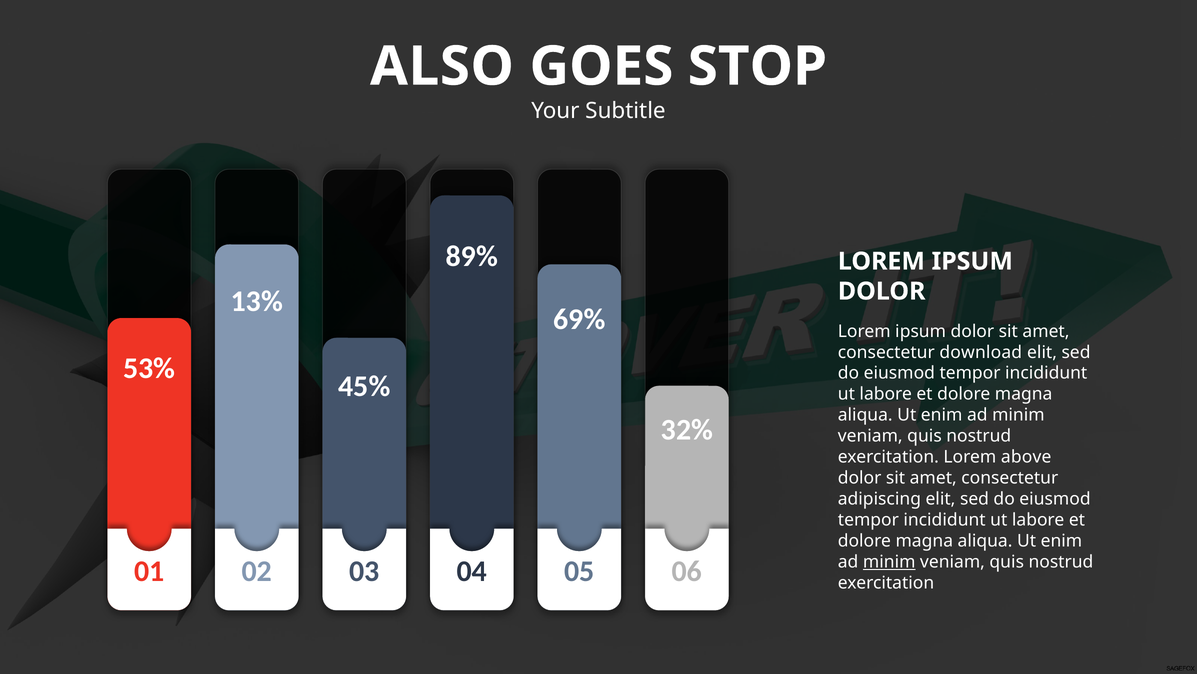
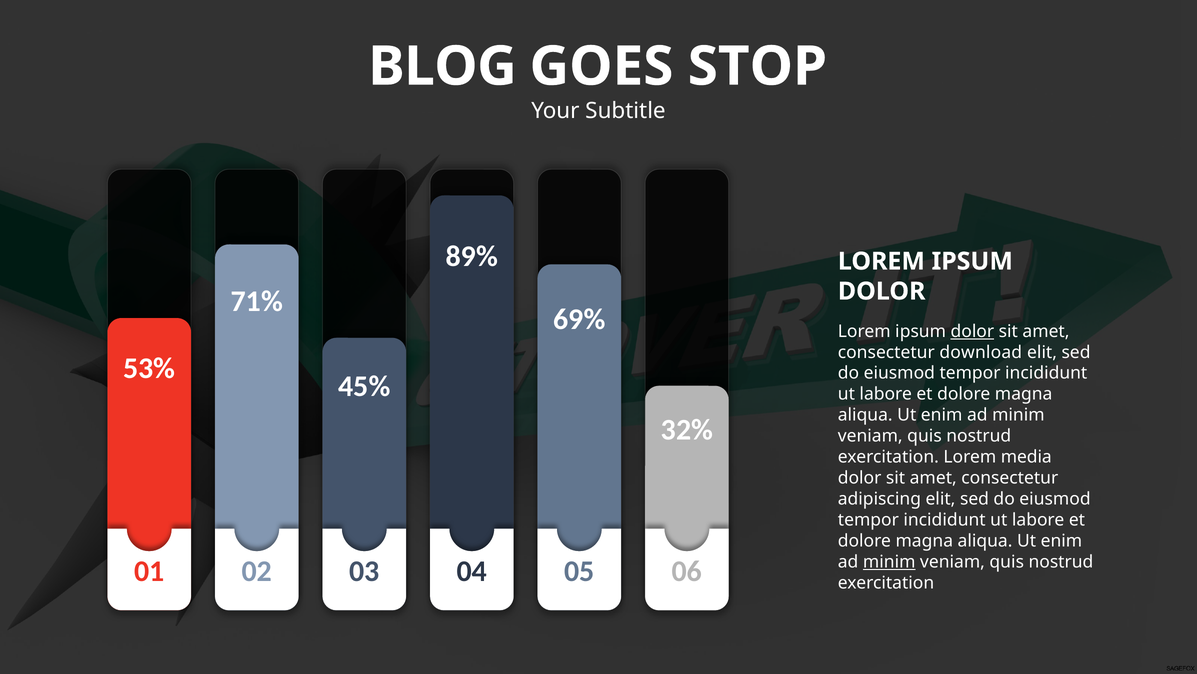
ALSO: ALSO -> BLOG (443, 66)
13%: 13% -> 71% (257, 301)
dolor underline: none -> present (972, 331)
above: above -> media (1026, 457)
